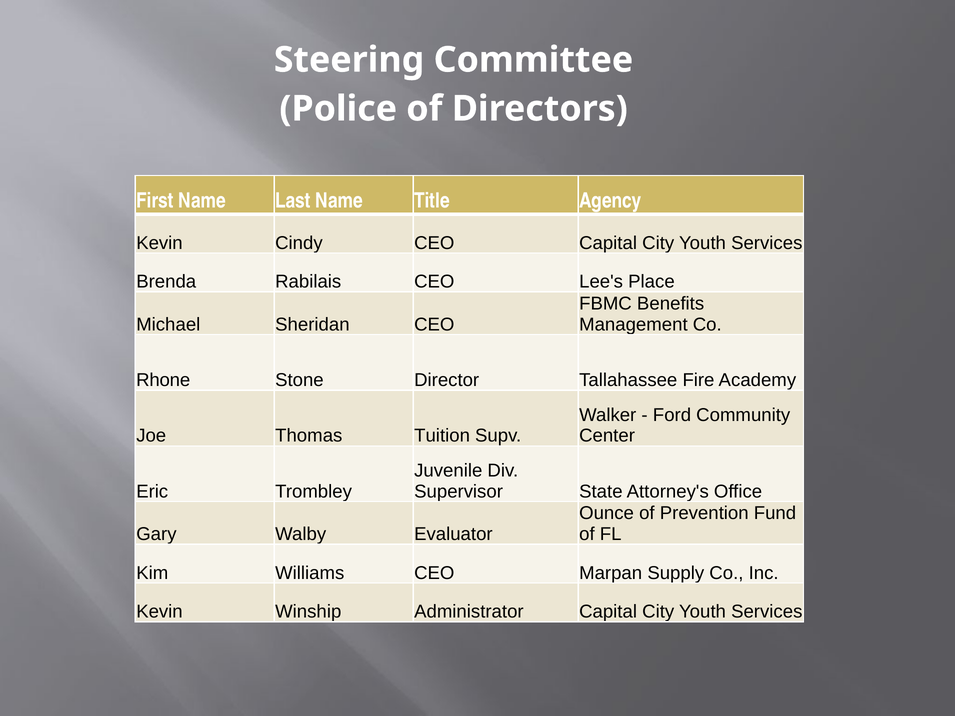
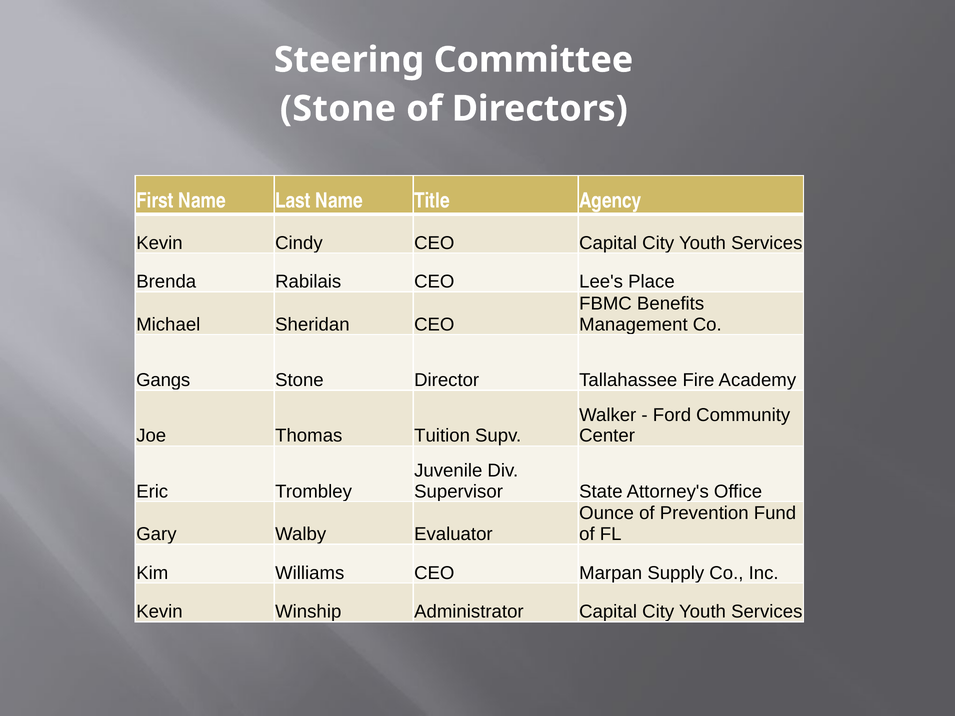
Police: Police -> Stone (338, 109)
Rhone: Rhone -> Gangs (163, 380)
